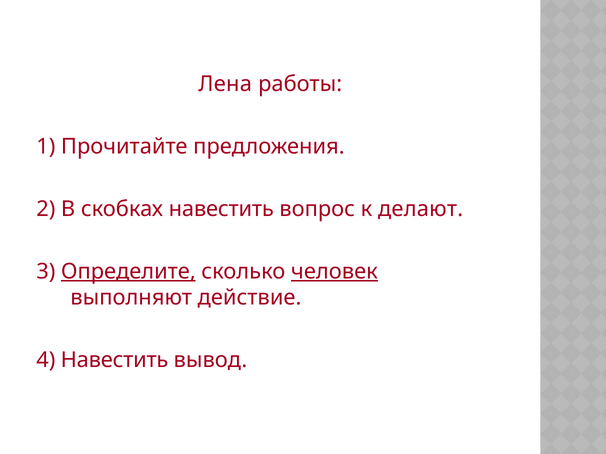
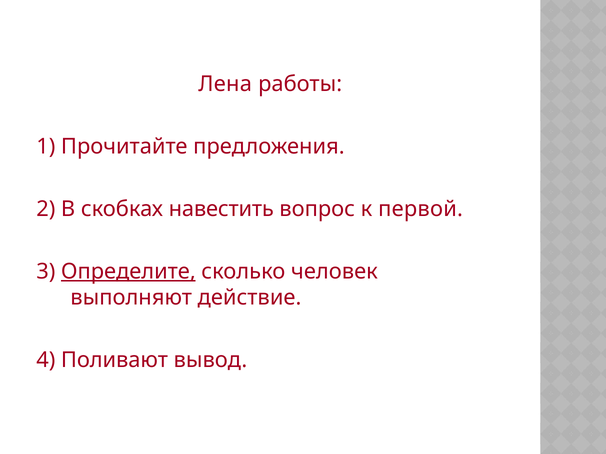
делают: делают -> первой (421, 209)
человек underline: present -> none (334, 272)
4 Навестить: Навестить -> Поливают (114, 361)
